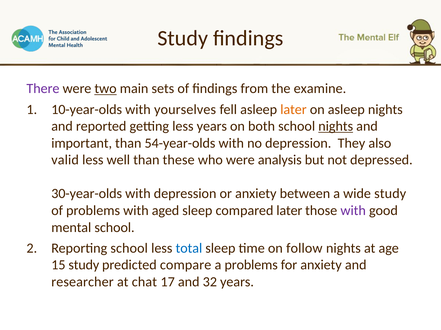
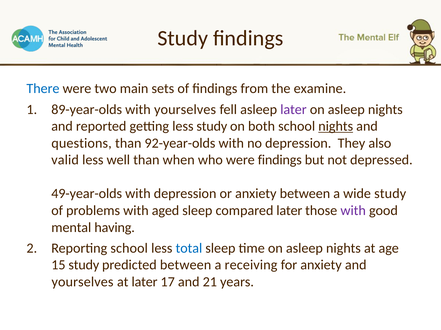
There colour: purple -> blue (43, 89)
two underline: present -> none (106, 89)
10-year-olds: 10-year-olds -> 89-year-olds (87, 110)
later colour: orange -> purple (293, 110)
less years: years -> study (212, 127)
important: important -> questions (82, 143)
54-year-olds: 54-year-olds -> 92-year-olds (180, 143)
these: these -> when (179, 160)
were analysis: analysis -> findings (280, 160)
30-year-olds: 30-year-olds -> 49-year-olds (87, 194)
mental school: school -> having (115, 228)
time on follow: follow -> asleep (304, 249)
predicted compare: compare -> between (186, 266)
a problems: problems -> receiving (251, 266)
researcher: researcher -> yourselves (82, 282)
at chat: chat -> later (145, 282)
32: 32 -> 21 (210, 282)
